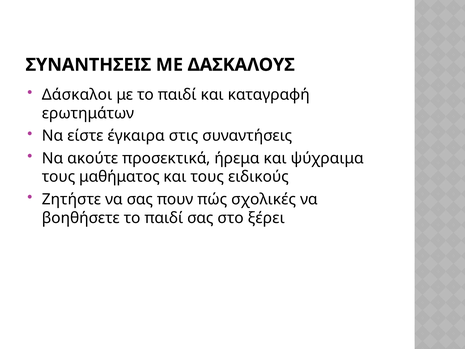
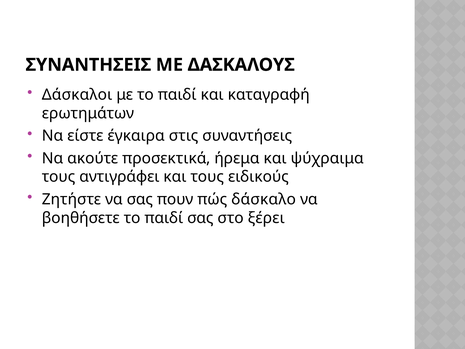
μαθήματος: μαθήματος -> αντιγράφει (119, 177)
σχολικές: σχολικές -> δάσκαλο (264, 199)
